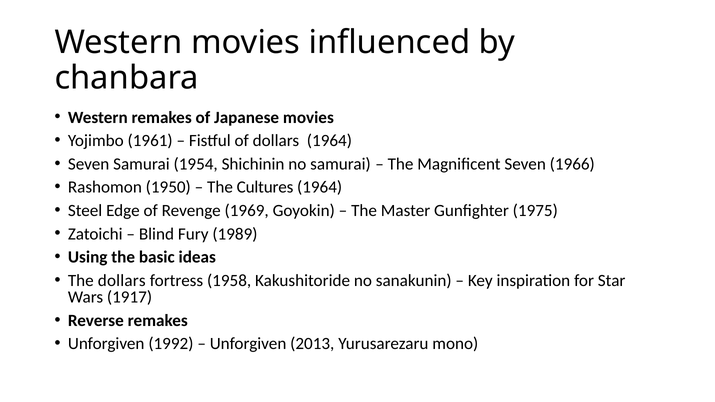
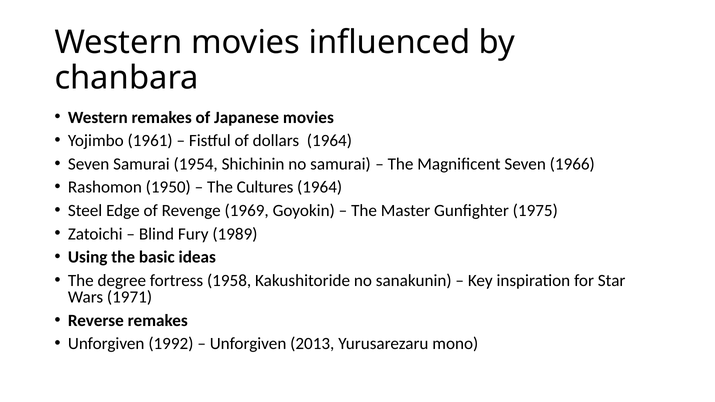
The dollars: dollars -> degree (122, 281)
1917: 1917 -> 1971 (130, 297)
